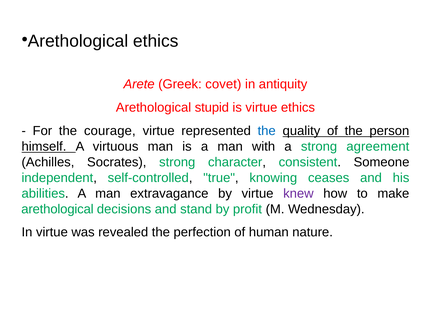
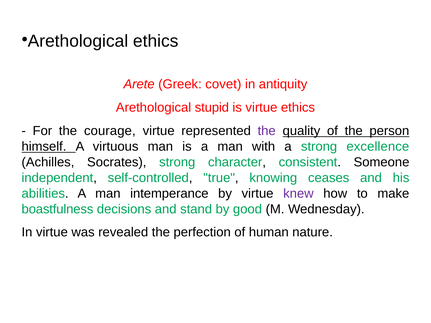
the colour: blue -> purple (267, 131)
agreement: agreement -> excellence (378, 147)
extravagance: extravagance -> intemperance (169, 194)
arethological: arethological -> boastfulness (57, 209)
profit: profit -> good (247, 209)
